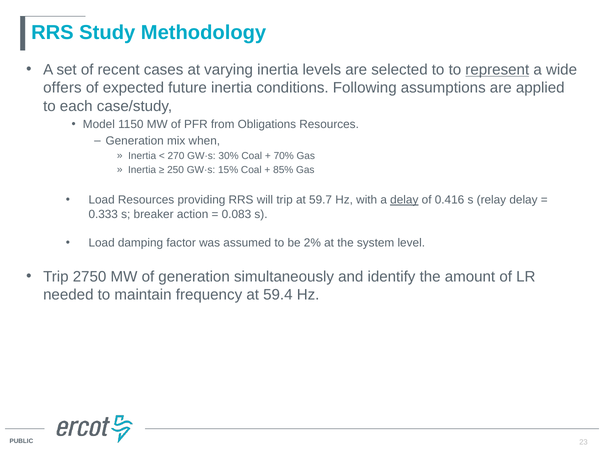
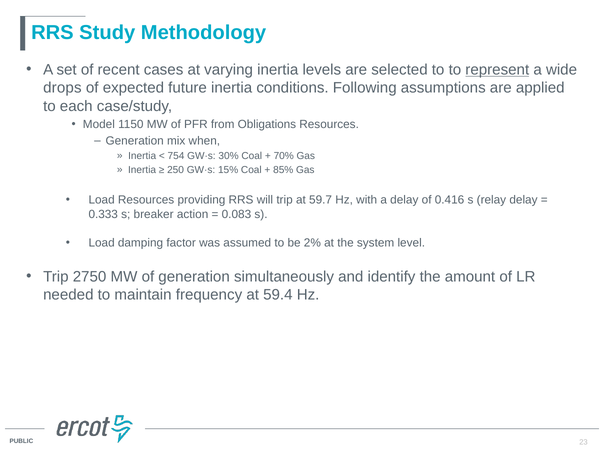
offers: offers -> drops (62, 88)
270: 270 -> 754 (176, 156)
delay underline: present -> none (404, 200)
